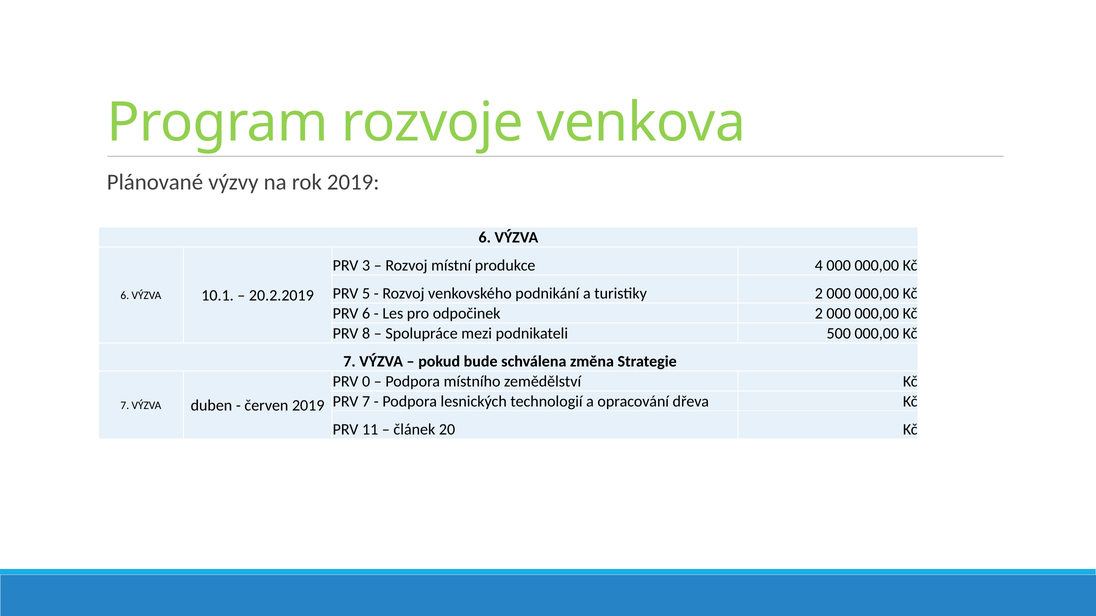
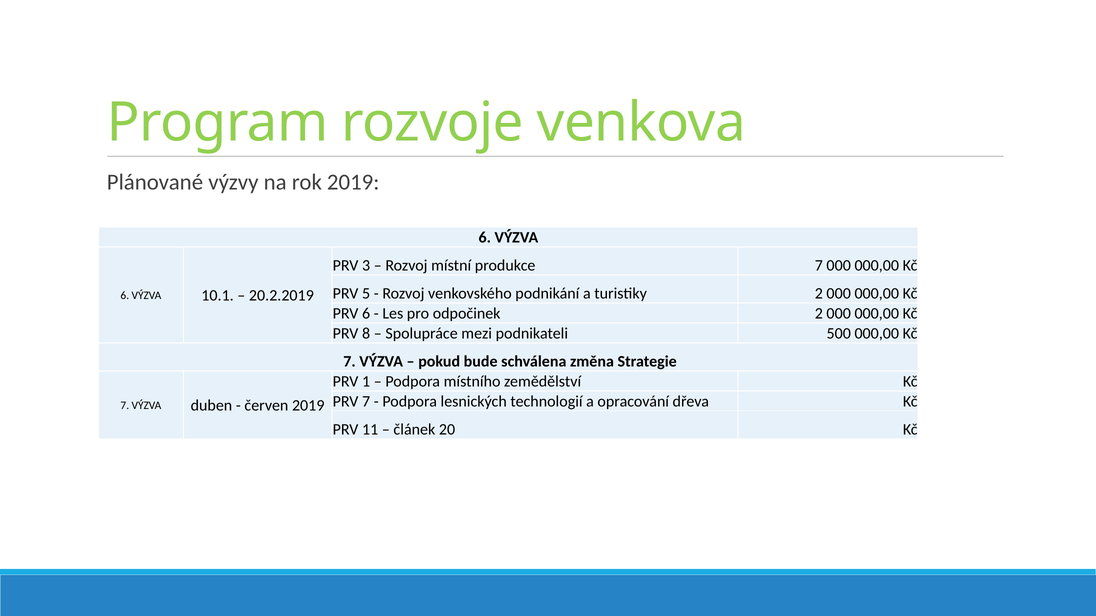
produkce 4: 4 -> 7 (819, 266)
0: 0 -> 1 (366, 382)
